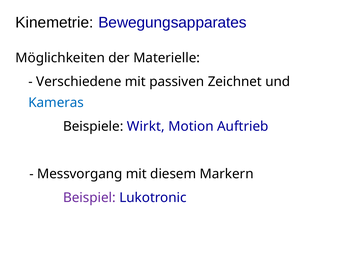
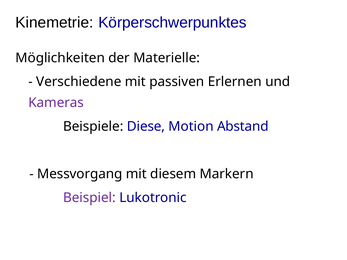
Bewegungsapparates: Bewegungsapparates -> Körperschwerpunktes (172, 22)
Zeichnet: Zeichnet -> Erlernen (235, 82)
Kameras colour: blue -> purple (56, 103)
Wirkt: Wirkt -> Diese (146, 126)
Auftrieb: Auftrieb -> Abstand (243, 126)
